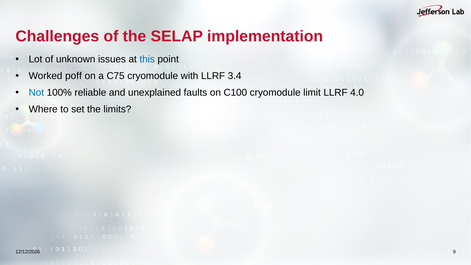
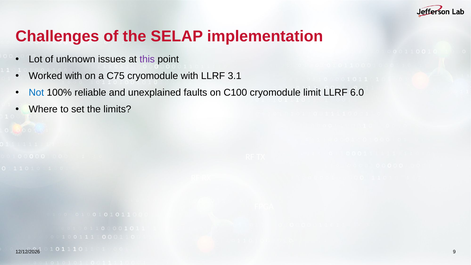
this colour: blue -> purple (147, 59)
Worked poff: poff -> with (74, 76)
3.4: 3.4 -> 3.1 (235, 76)
4.0: 4.0 -> 6.0 (357, 93)
